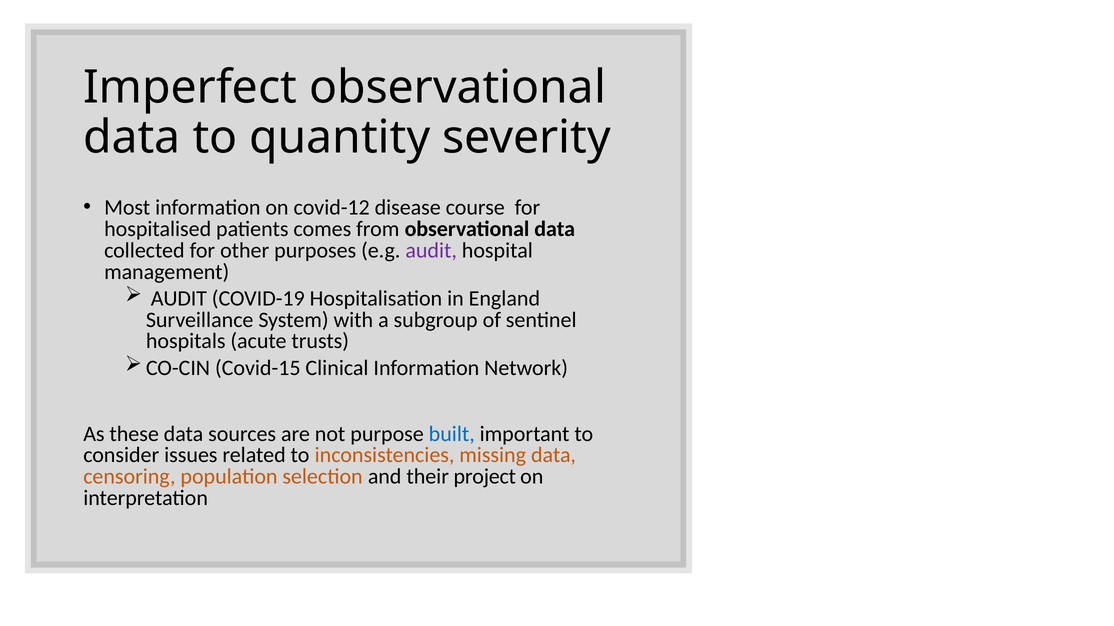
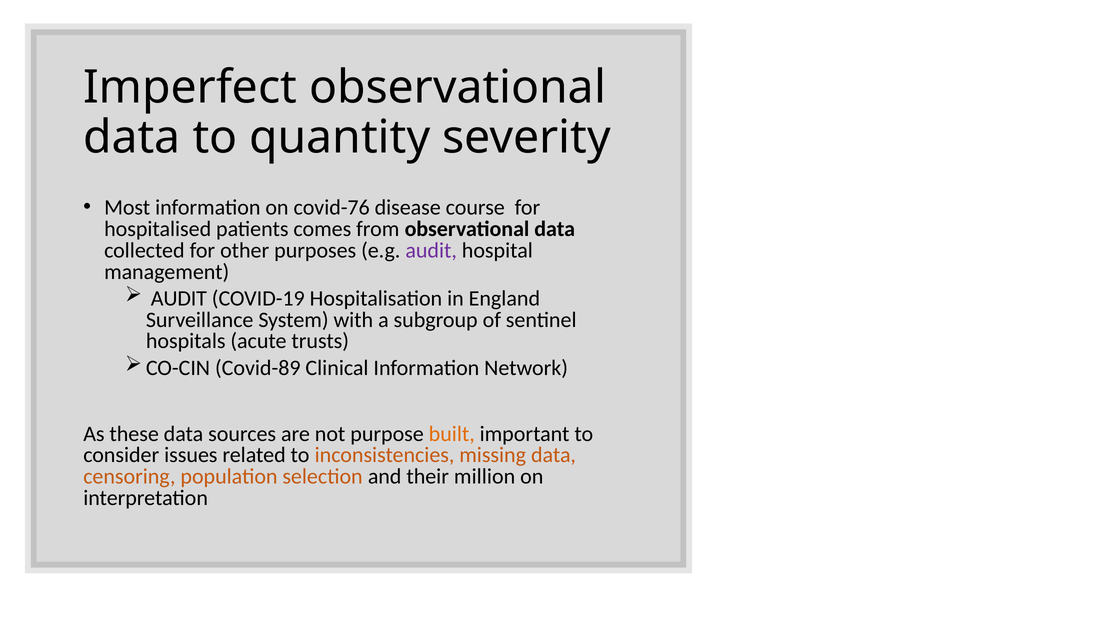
covid-12: covid-12 -> covid-76 (332, 208)
Covid-15: Covid-15 -> Covid-89 (258, 368)
built colour: blue -> orange (452, 434)
project: project -> million (485, 477)
